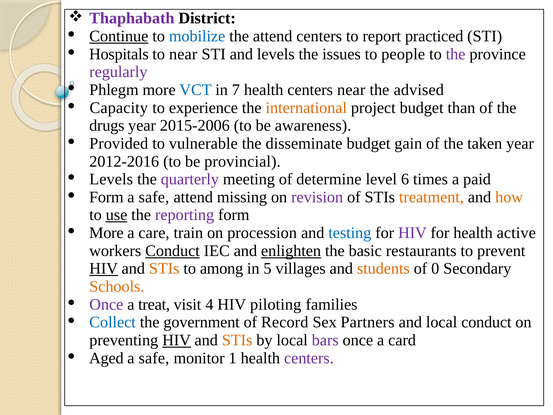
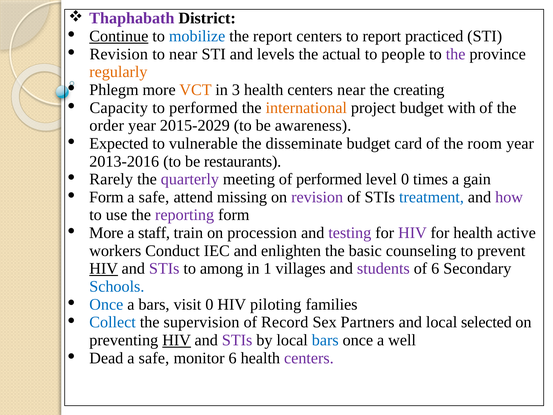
the attend: attend -> report (273, 36)
Hospitals: Hospitals -> Revision (119, 54)
issues: issues -> actual (342, 54)
regularly colour: purple -> orange (118, 72)
VCT colour: blue -> orange (196, 90)
7: 7 -> 3 (236, 90)
advised: advised -> creating (419, 90)
to experience: experience -> performed (203, 108)
than: than -> with (462, 108)
drugs: drugs -> order (107, 126)
2015-2006: 2015-2006 -> 2015-2029 (195, 126)
Provided: Provided -> Expected (119, 143)
gain: gain -> card (408, 143)
taken: taken -> room (485, 143)
2012-2016: 2012-2016 -> 2013-2016 (124, 161)
provincial: provincial -> restaurants (243, 161)
Levels: Levels -> Rarely (111, 179)
of determine: determine -> performed (329, 179)
level 6: 6 -> 0 (405, 179)
paid: paid -> gain (477, 179)
treatment colour: orange -> blue (431, 197)
how colour: orange -> purple (509, 197)
use underline: present -> none (117, 215)
care: care -> staff (154, 233)
testing colour: blue -> purple (350, 233)
Conduct underline: present -> none (172, 251)
enlighten underline: present -> none (291, 251)
restaurants: restaurants -> counseling (421, 251)
STIs colour: orange -> purple (164, 268)
5: 5 -> 1 (268, 268)
students colour: orange -> purple (383, 268)
of 0: 0 -> 6 (435, 268)
Schools colour: orange -> blue (117, 286)
Once colour: purple -> blue (106, 304)
a treat: treat -> bars (154, 304)
visit 4: 4 -> 0 (209, 304)
government: government -> supervision (201, 322)
local conduct: conduct -> selected (486, 322)
STIs colour: orange -> purple (237, 340)
bars colour: purple -> blue (325, 340)
card: card -> well (402, 340)
Aged: Aged -> Dead (106, 358)
monitor 1: 1 -> 6 (233, 358)
